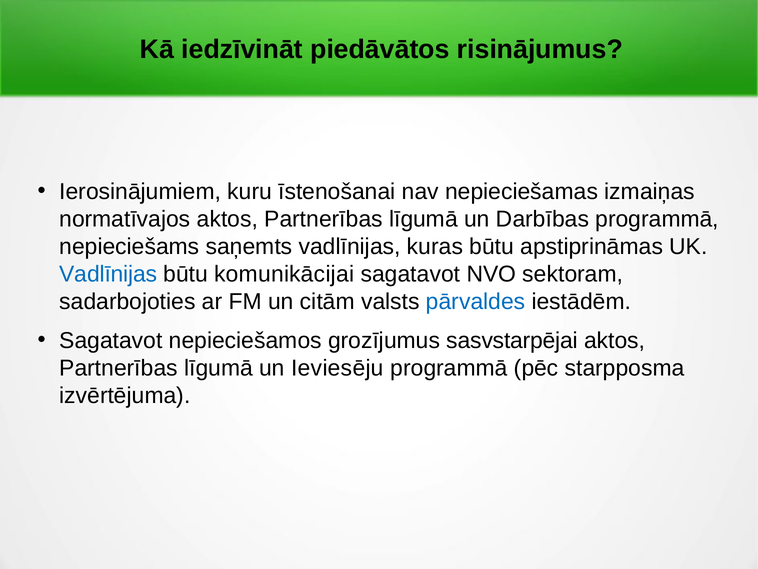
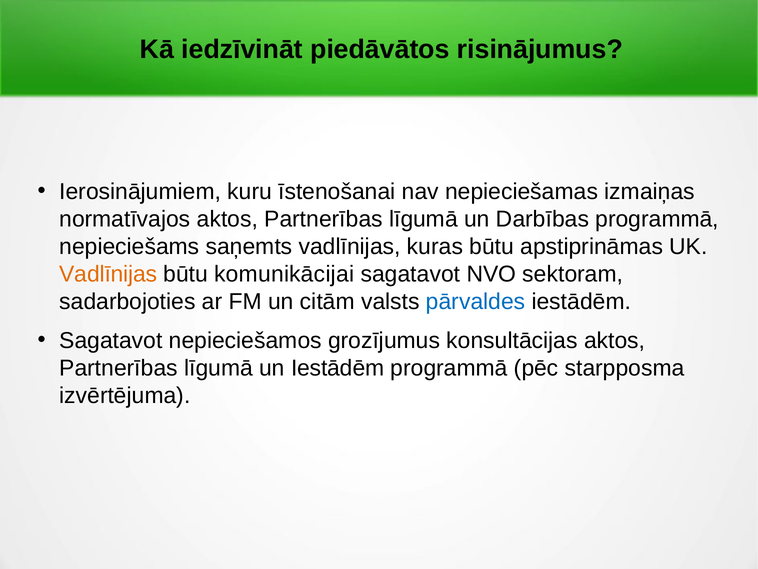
Vadlīnijas colour: blue -> orange (108, 274)
sasvstarpējai: sasvstarpējai -> konsultācijas (512, 340)
un Ieviesēju: Ieviesēju -> Iestādēm (338, 368)
